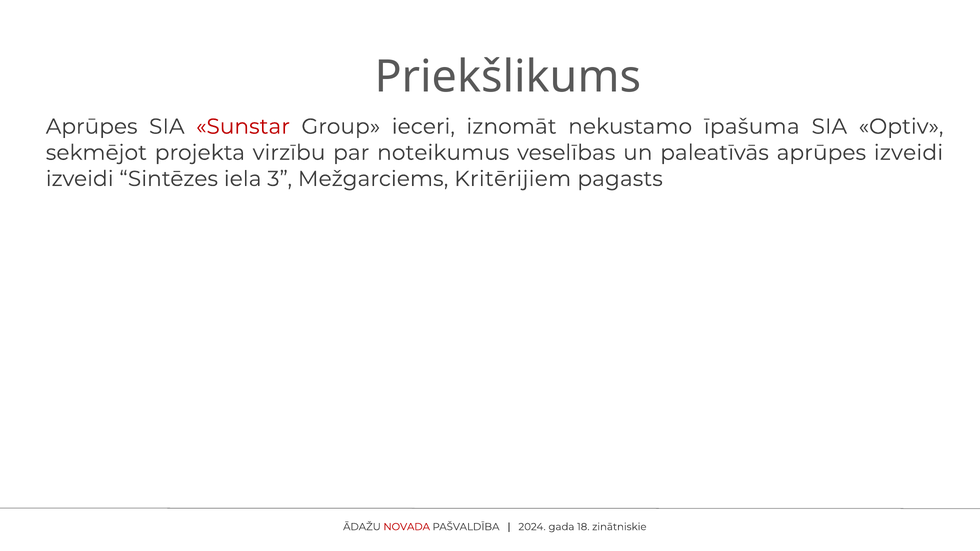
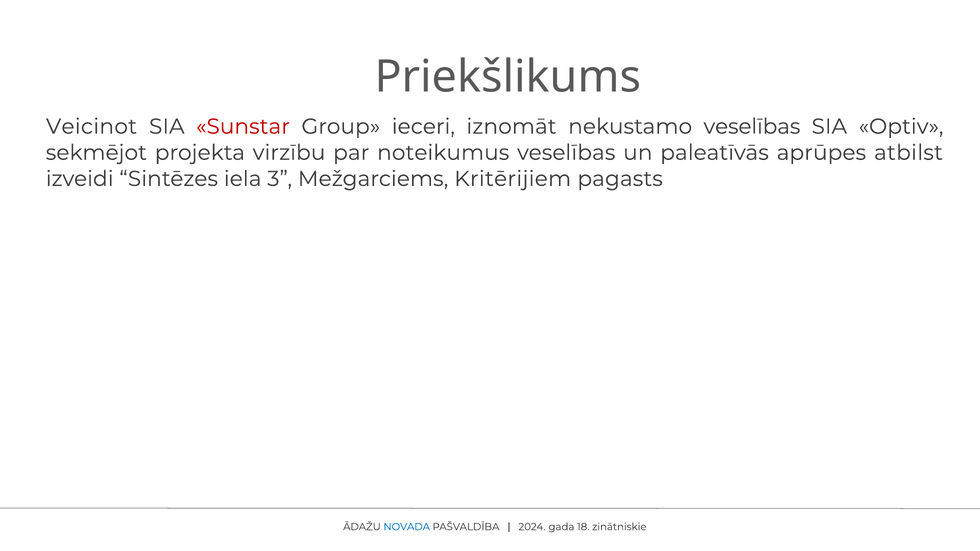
Aprūpes: Aprūpes -> Veicinot (92, 127)
nekustamo īpašuma: īpašuma -> veselības (752, 127)
aprūpes izveidi: izveidi -> atbilst (908, 153)
NOVADA colour: red -> blue (407, 527)
